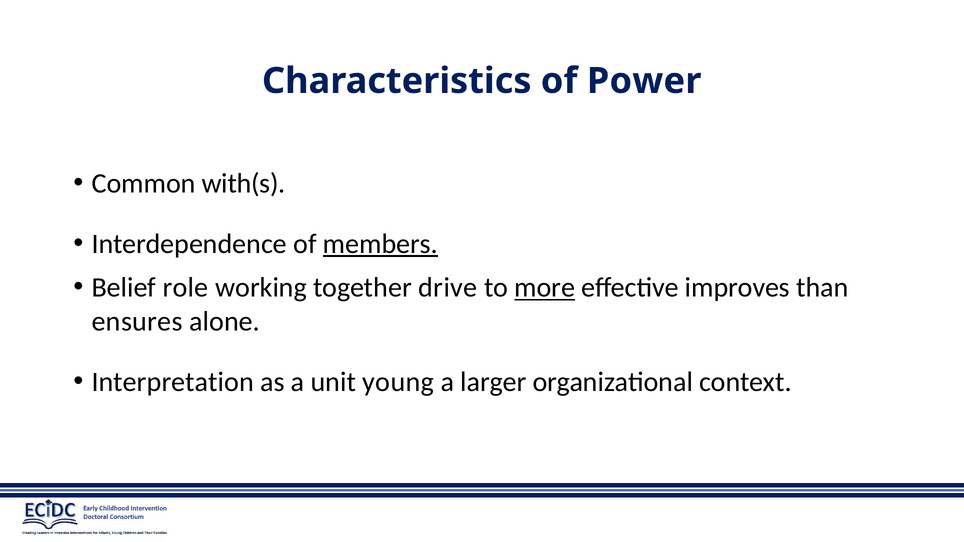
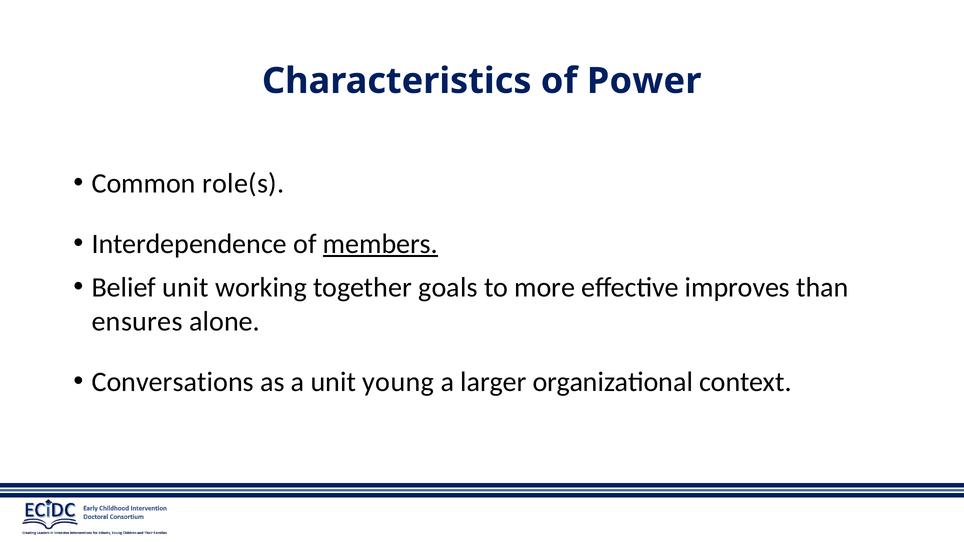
with(s: with(s -> role(s (243, 184)
Belief role: role -> unit (186, 288)
drive: drive -> goals (448, 288)
more underline: present -> none (545, 288)
Interpretation: Interpretation -> Conversations (173, 382)
